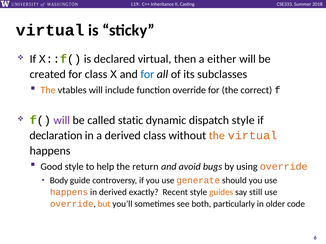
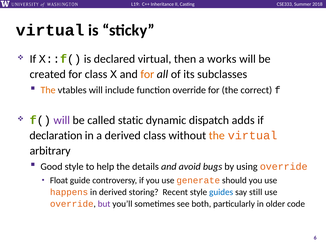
either: either -> works (222, 59)
for colour: blue -> orange (147, 74)
dispatch style: style -> adds (243, 120)
happens: happens -> arbitrary (50, 151)
return: return -> details (145, 167)
Body: Body -> Float (59, 181)
exactly: exactly -> storing (144, 193)
guides colour: orange -> blue (221, 193)
but colour: orange -> purple (104, 204)
